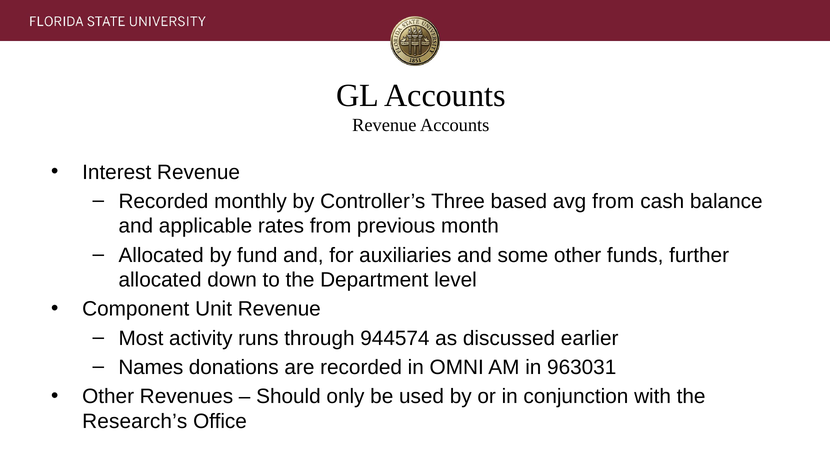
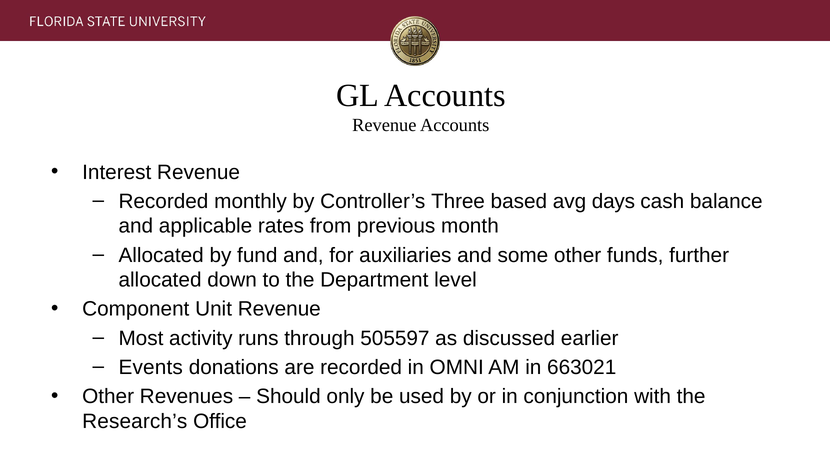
avg from: from -> days (613, 201)
944574: 944574 -> 505597 (395, 338)
Names: Names -> Events (151, 367)
963031: 963031 -> 663021 (582, 367)
